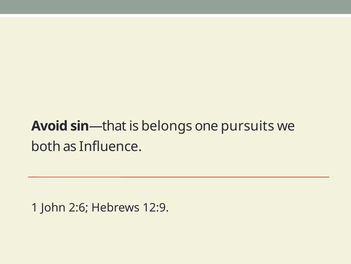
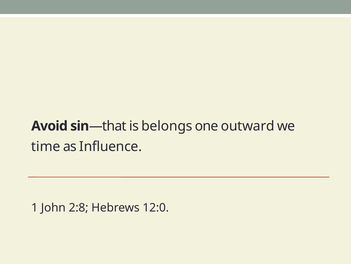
pursuits: pursuits -> outward (248, 126)
both: both -> time (46, 146)
2:6: 2:6 -> 2:8 (79, 207)
12:9: 12:9 -> 12:0 (156, 207)
